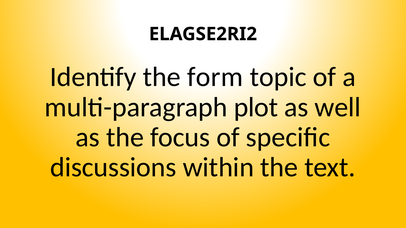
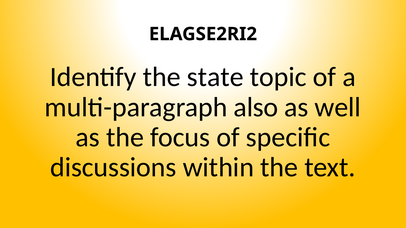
form: form -> state (215, 77)
plot: plot -> also (256, 107)
